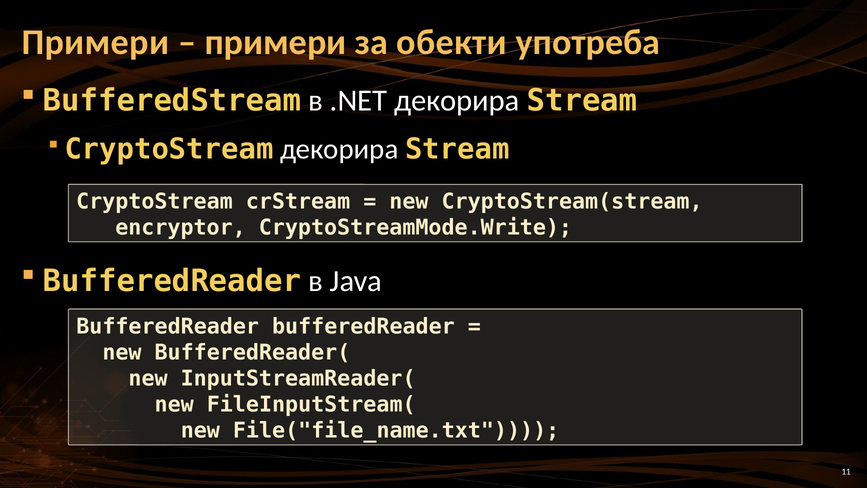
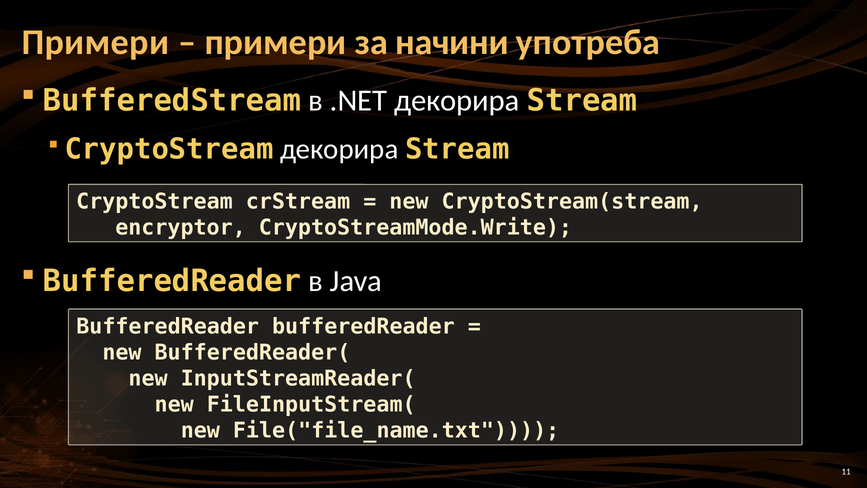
обекти: обекти -> начини (452, 42)
